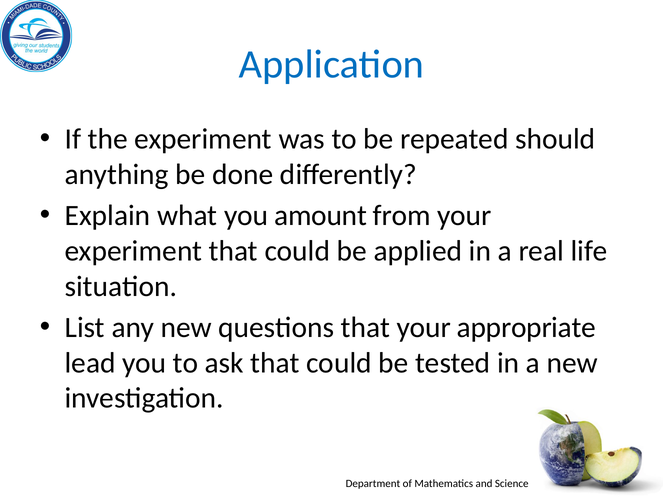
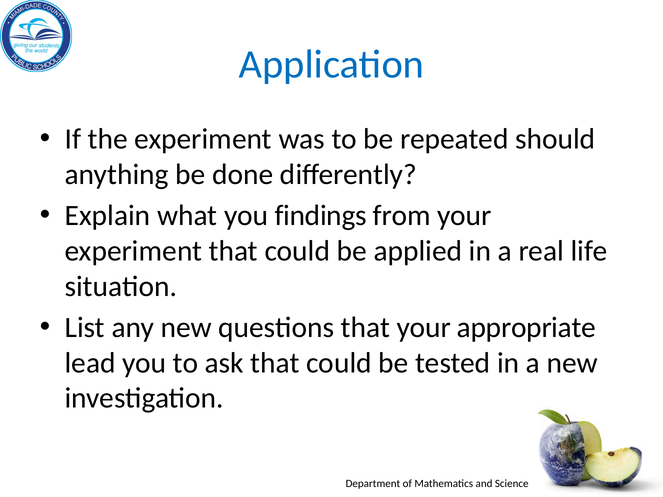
amount: amount -> findings (321, 216)
